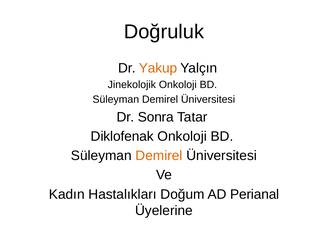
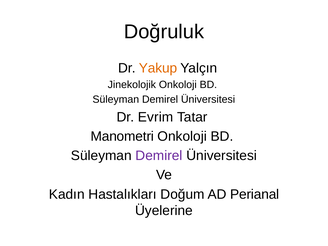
Sonra: Sonra -> Evrim (156, 117)
Diklofenak: Diklofenak -> Manometri (122, 136)
Demirel colour: orange -> purple (159, 156)
